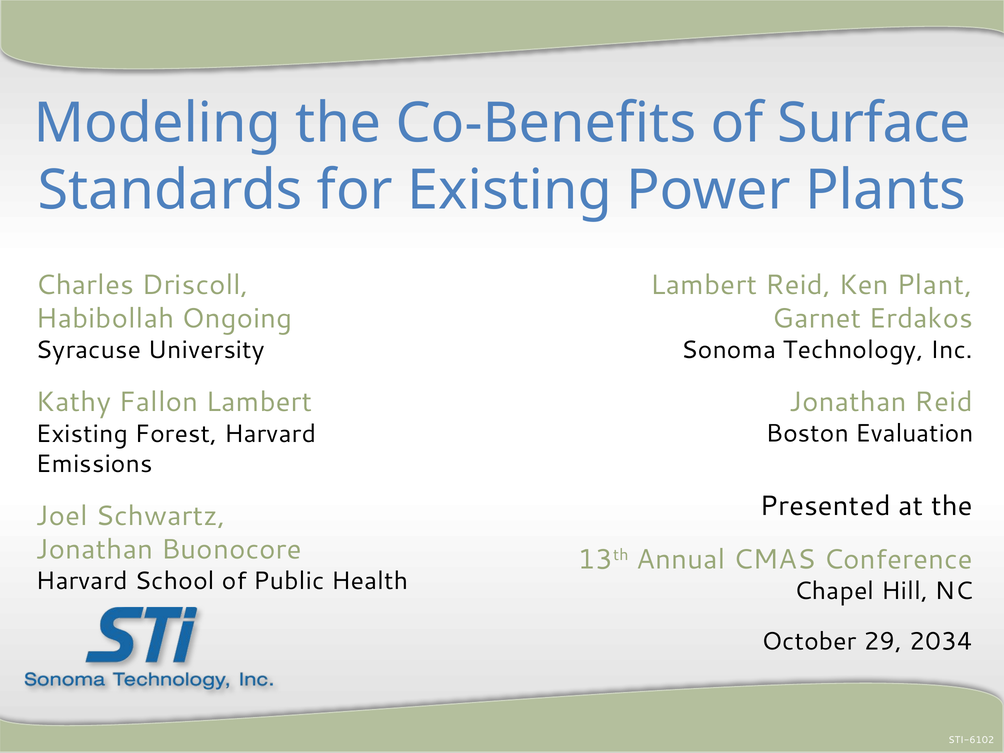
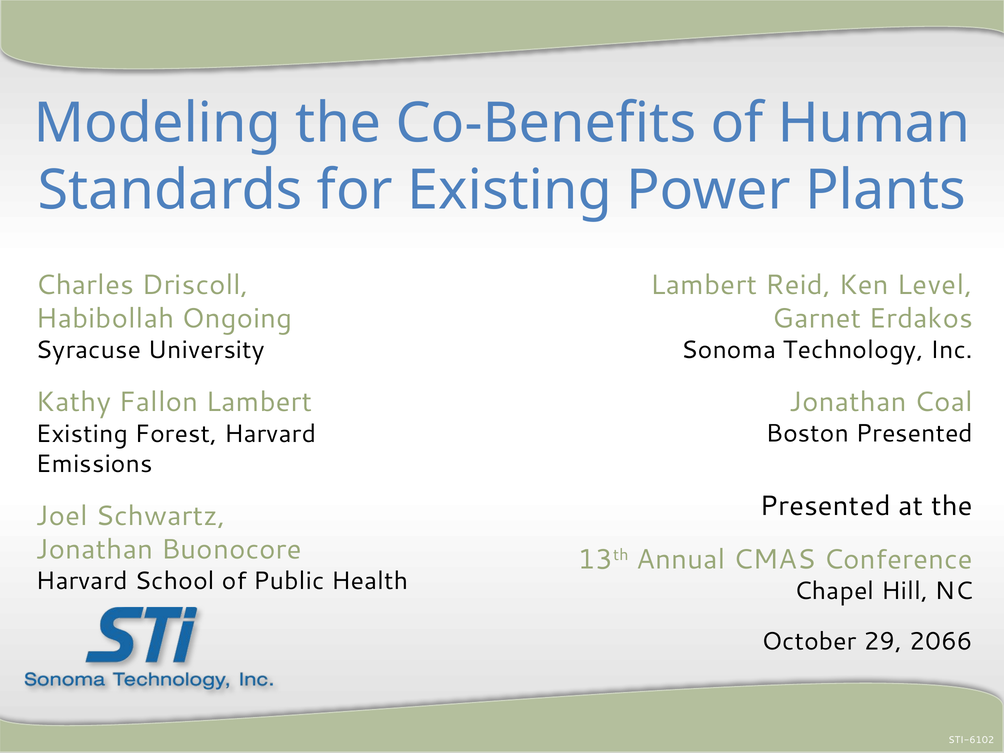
Surface: Surface -> Human (874, 123)
Plant: Plant -> Level (934, 285)
Jonathan Reid: Reid -> Coal (944, 402)
Boston Evaluation: Evaluation -> Presented (915, 434)
2034: 2034 -> 2066 (941, 641)
